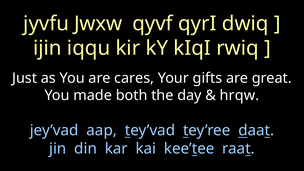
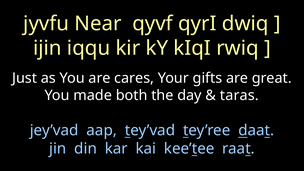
Jwxw: Jwxw -> Near (98, 24)
hrqw: hrqw -> taras (239, 95)
